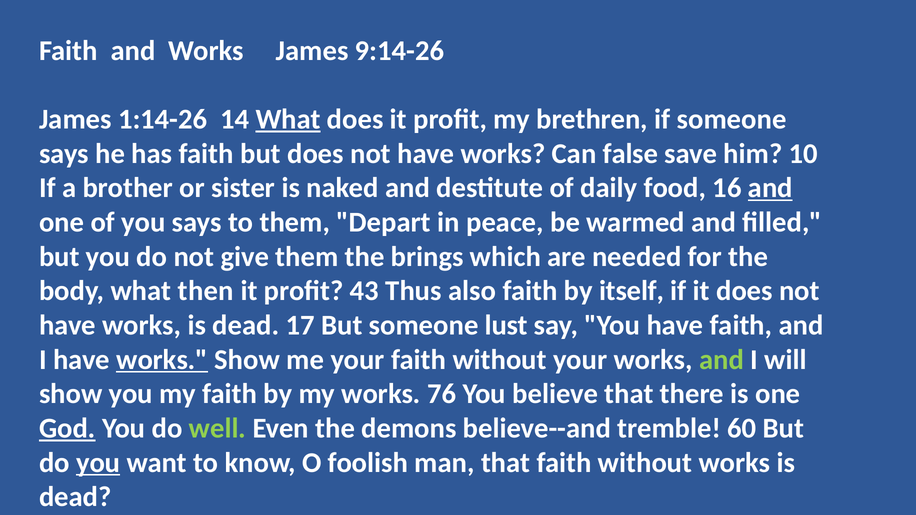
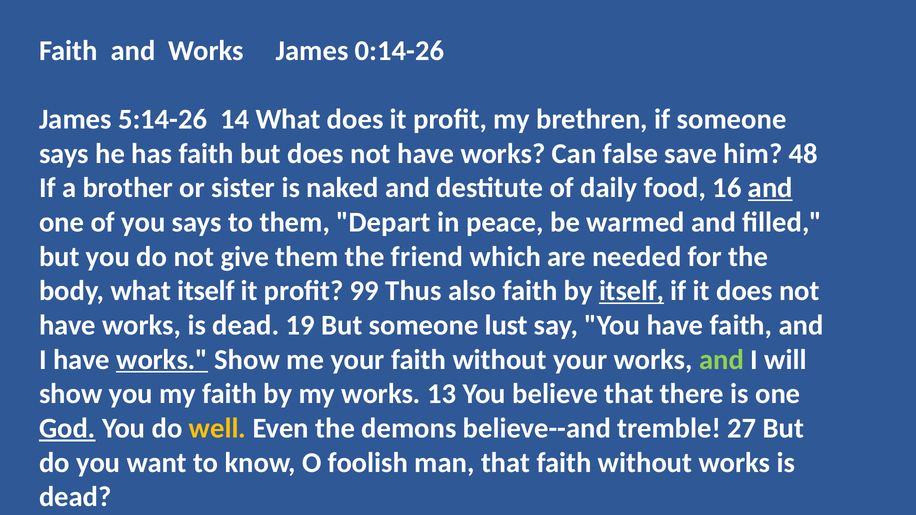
9:14-26: 9:14-26 -> 0:14-26 (399, 51)
1:14-26: 1:14-26 -> 5:14-26 (163, 119)
What underline: present -> none (288, 119)
10: 10 -> 48 (803, 154)
brings: brings -> friend (427, 257)
what then: then -> itself (206, 291)
43: 43 -> 99 (364, 291)
itself underline: none -> present (632, 291)
17: 17 -> 19 (300, 325)
76: 76 -> 13 (442, 394)
well colour: light green -> yellow (218, 428)
60: 60 -> 27 (742, 428)
you underline: present -> none (98, 463)
